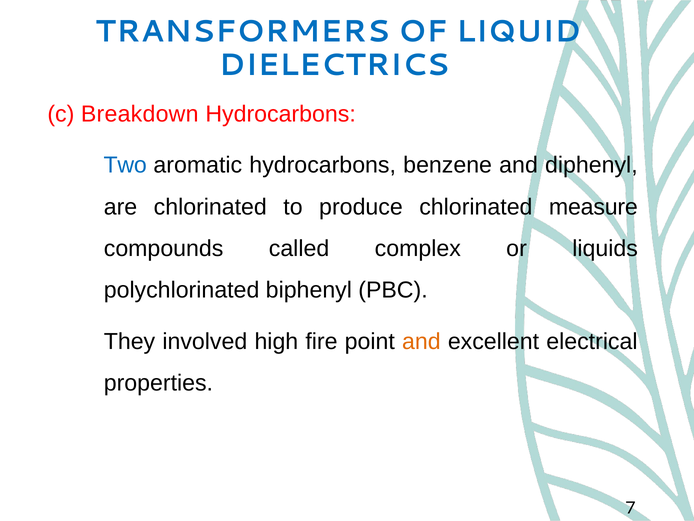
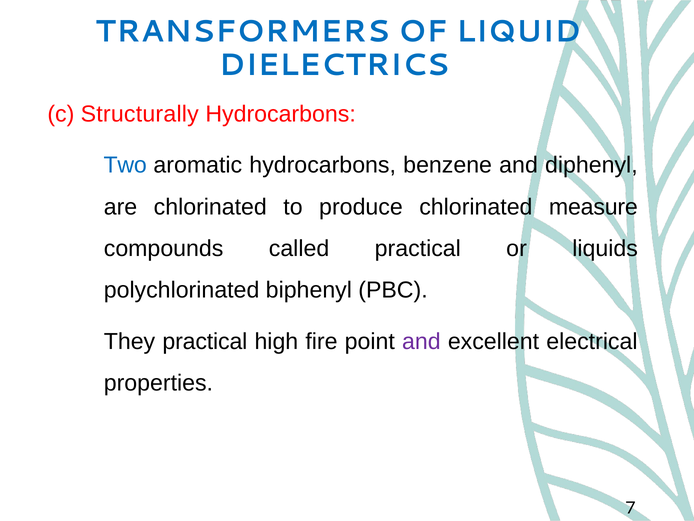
Breakdown: Breakdown -> Structurally (140, 114)
called complex: complex -> practical (418, 248)
They involved: involved -> practical (205, 341)
and colour: orange -> purple (421, 341)
